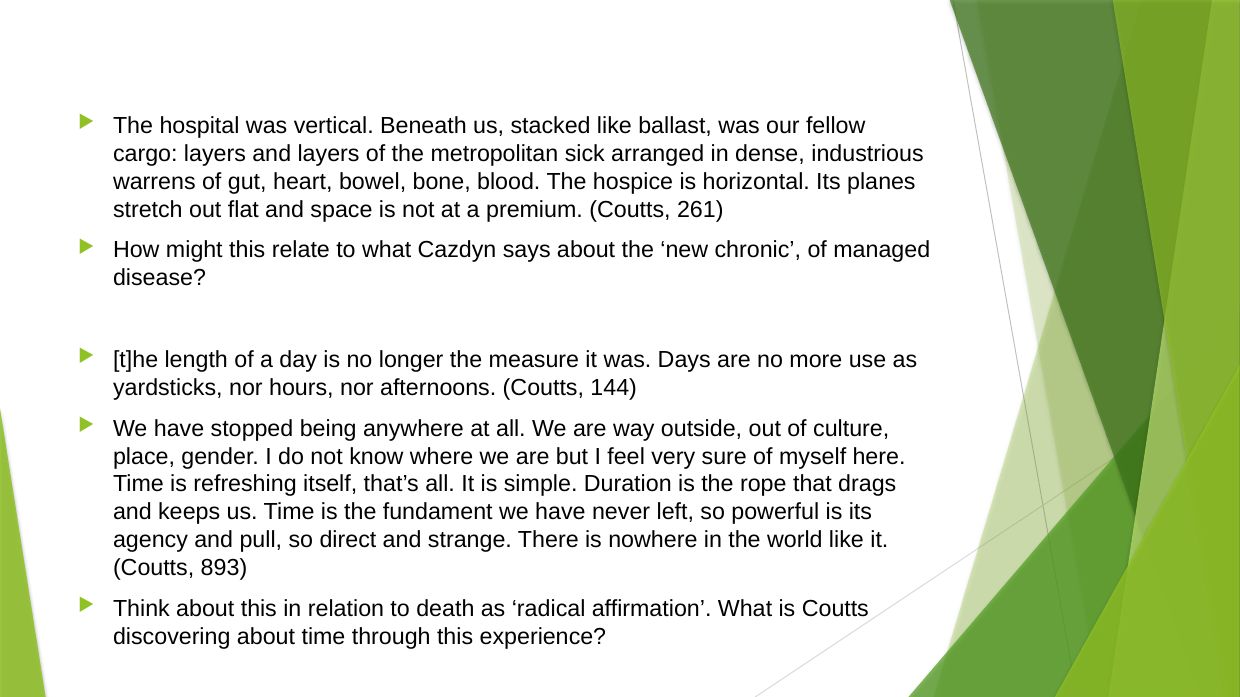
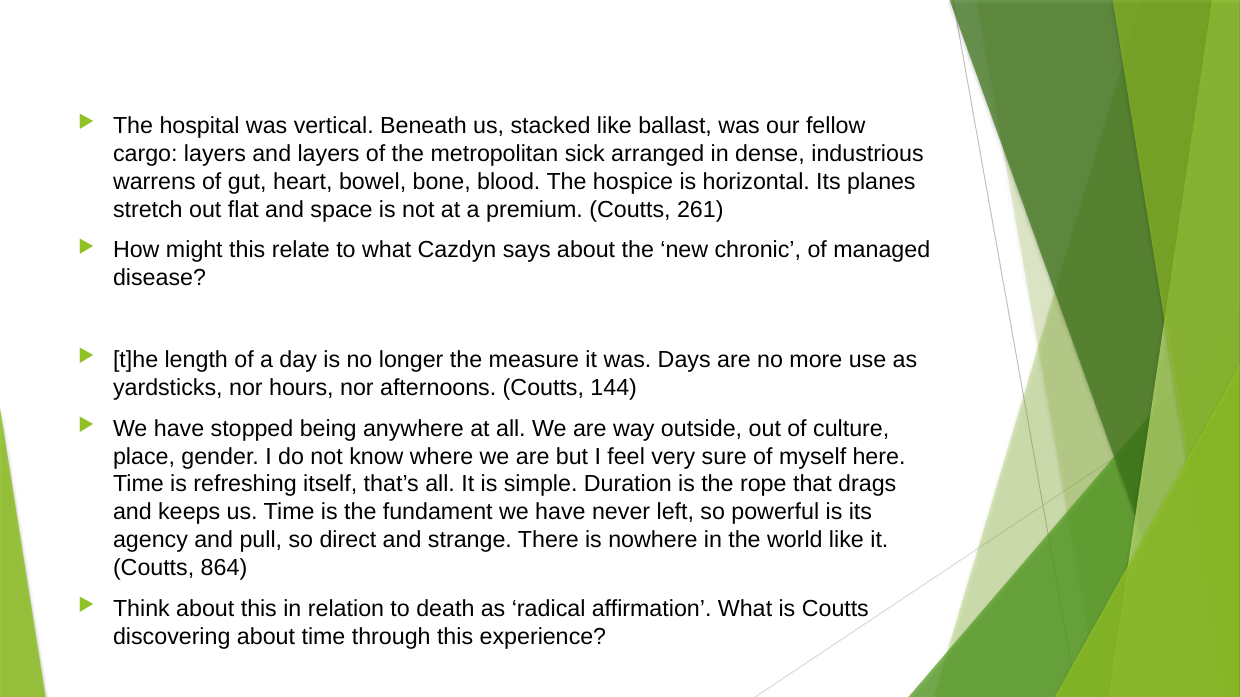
893: 893 -> 864 (224, 568)
